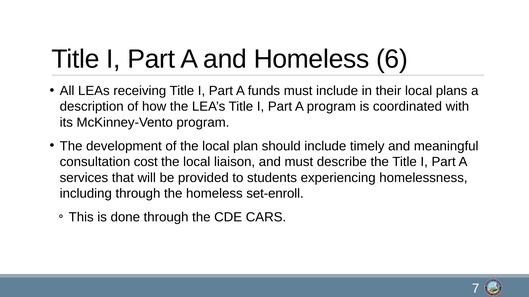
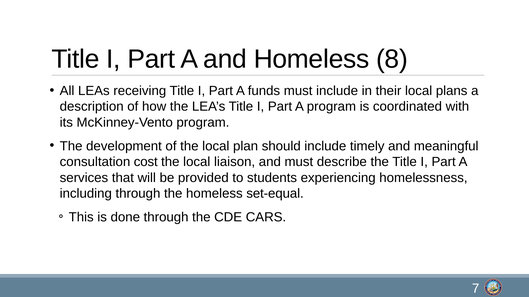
6: 6 -> 8 (392, 59)
set-enroll: set-enroll -> set-equal (275, 194)
